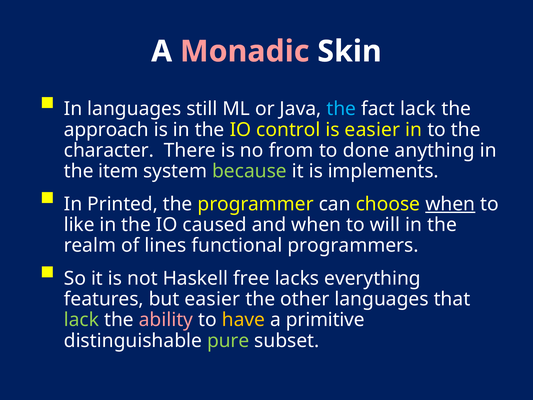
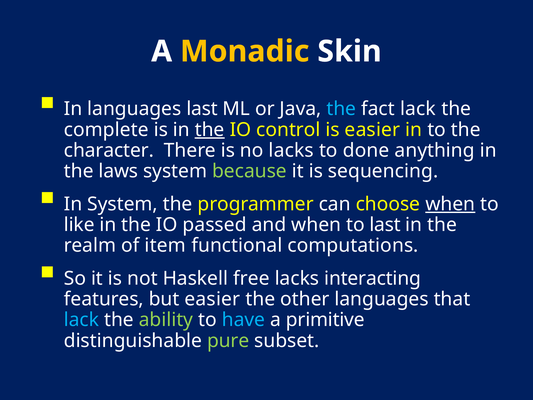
Monadic colour: pink -> yellow (245, 51)
languages still: still -> last (202, 109)
approach: approach -> complete (106, 130)
the underline: none -> present (210, 130)
no from: from -> lacks (291, 150)
item: item -> laws (118, 171)
implements: implements -> sequencing (383, 171)
In Printed: Printed -> System (123, 204)
caused: caused -> passed (215, 225)
to will: will -> last (385, 225)
lines: lines -> item (165, 245)
programmers: programmers -> computations (353, 245)
everything: everything -> interacting (373, 278)
lack colour: light green -> light blue (81, 320)
ability colour: pink -> light green (166, 320)
have colour: yellow -> light blue (243, 320)
